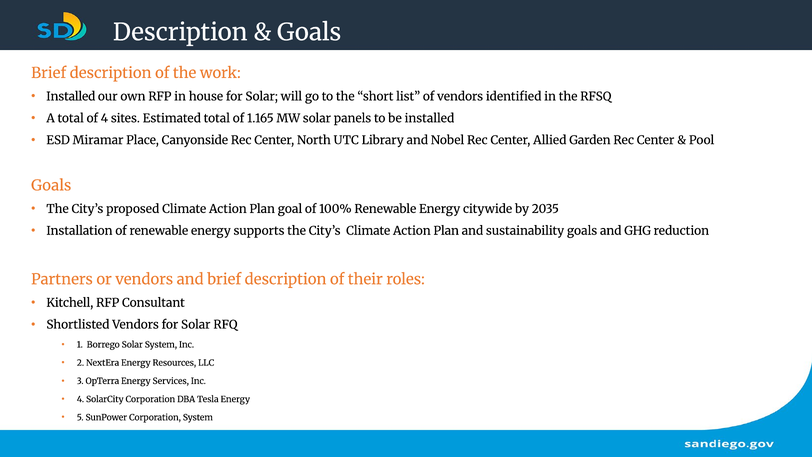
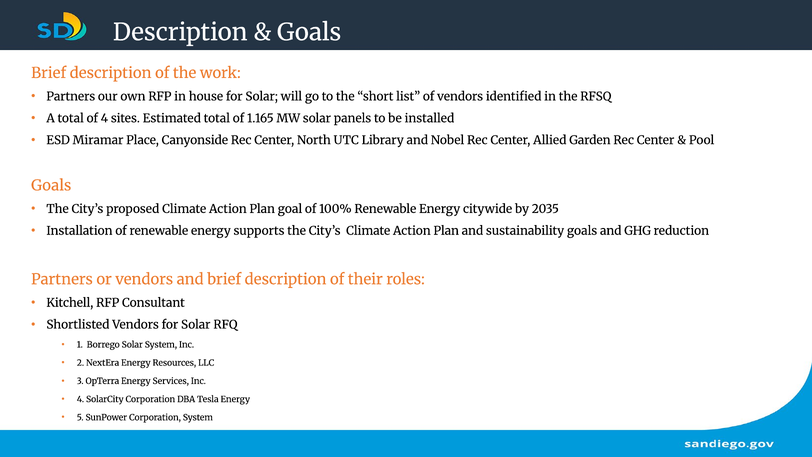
Installed: Installed -> Partners (71, 96)
